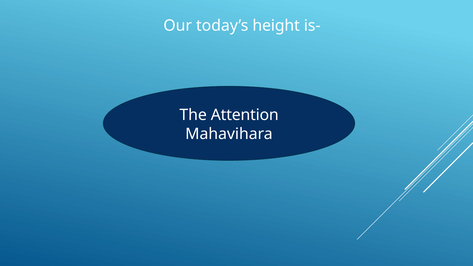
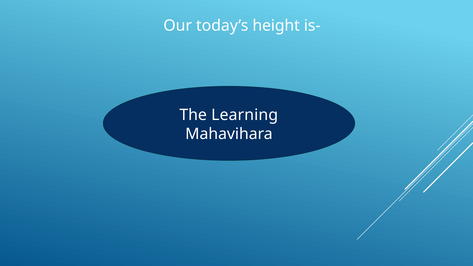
Attention: Attention -> Learning (245, 115)
